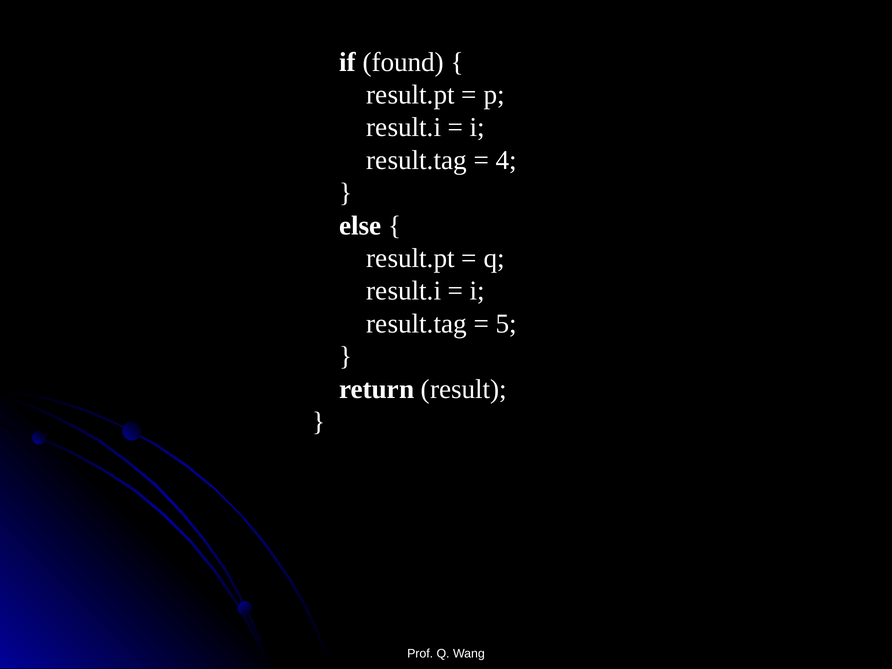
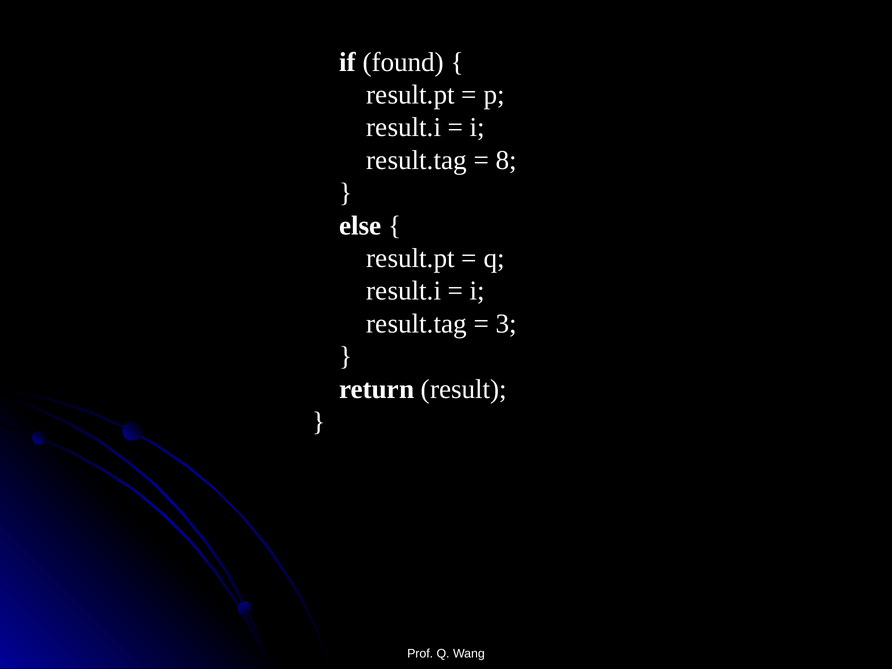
4: 4 -> 8 (506, 160)
5: 5 -> 3 (506, 324)
